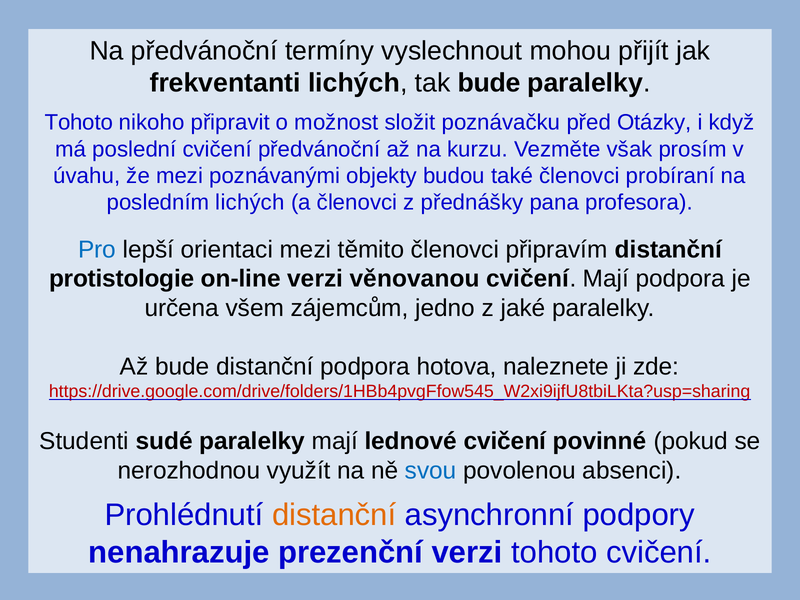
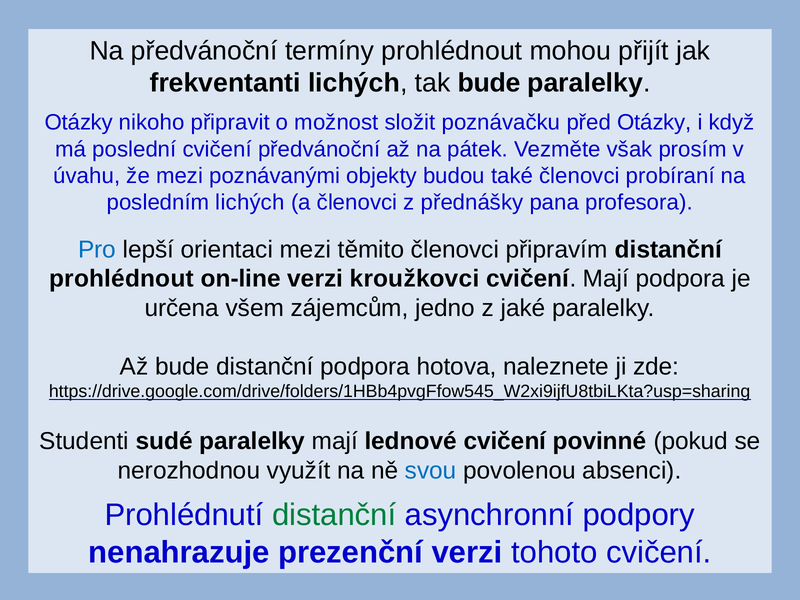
termíny vyslechnout: vyslechnout -> prohlédnout (452, 51)
Tohoto: Tohoto -> Otázky (79, 123)
kurzu: kurzu -> pátek (478, 149)
protistologie: protistologie -> prohlédnout (121, 279)
věnovanou: věnovanou -> kroužkovci (415, 279)
https://drive.google.com/drive/folders/1HBb4pvgFfow545_W2xi9ijfU8tbiLKta?usp=sharing colour: red -> black (400, 392)
distanční colour: orange -> green (334, 515)
